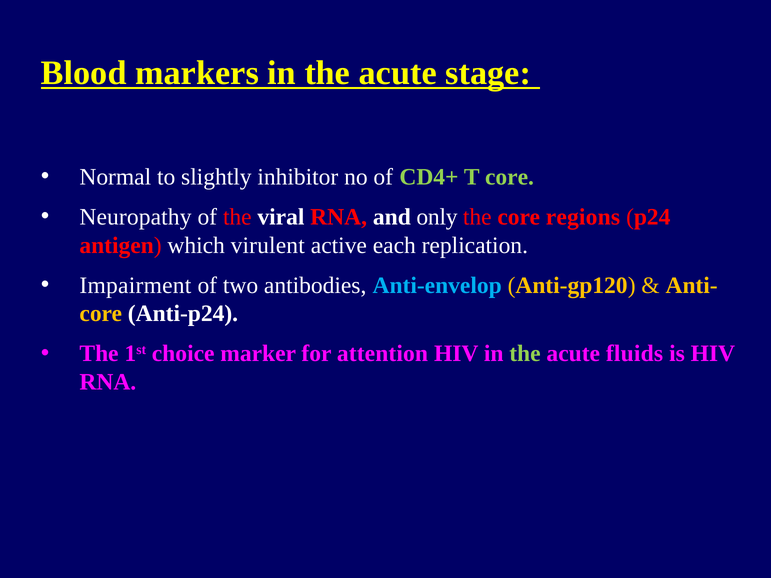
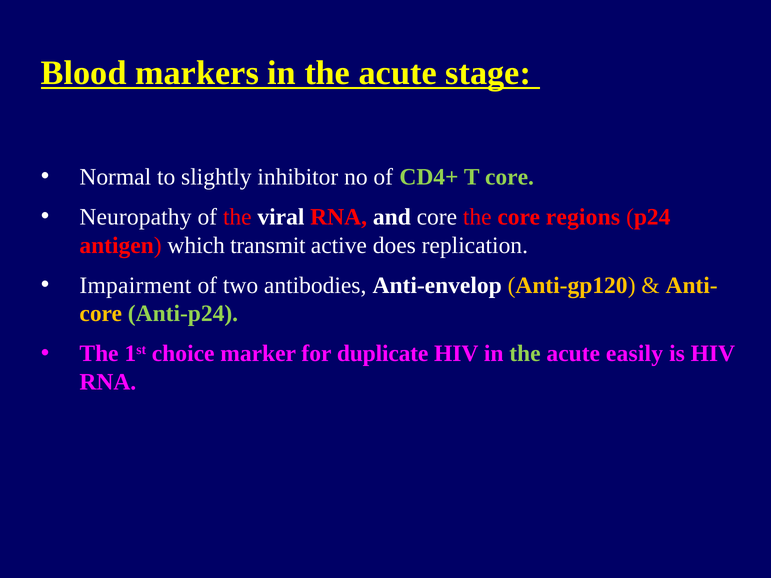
and only: only -> core (437, 217)
virulent: virulent -> transmit (268, 245)
each: each -> does (394, 245)
Anti-envelop colour: light blue -> white (437, 285)
Anti-p24 colour: white -> light green (183, 314)
attention: attention -> duplicate (383, 354)
fluids: fluids -> easily (635, 354)
